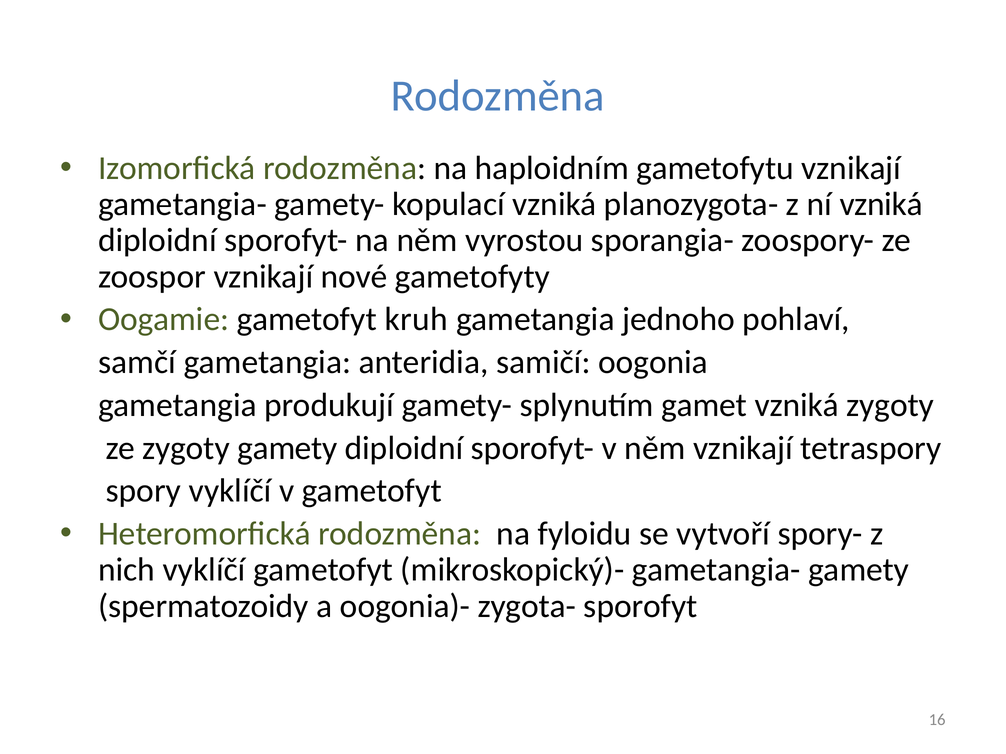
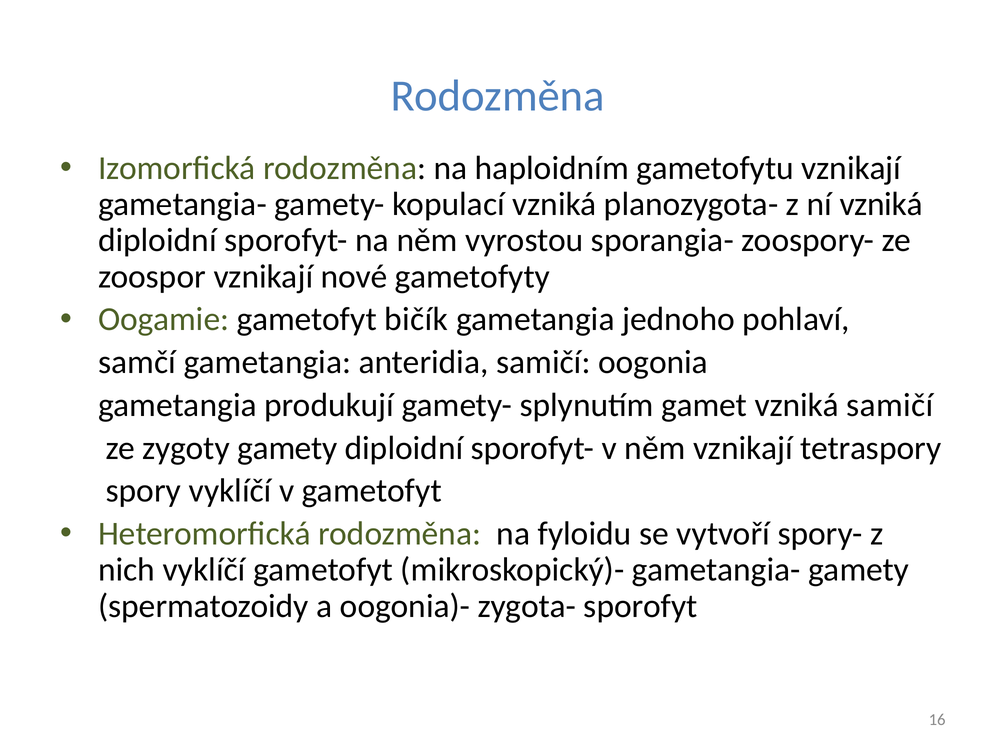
kruh: kruh -> bičík (416, 320)
vzniká zygoty: zygoty -> samičí (890, 405)
